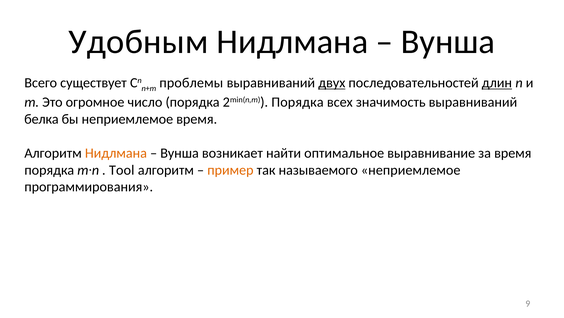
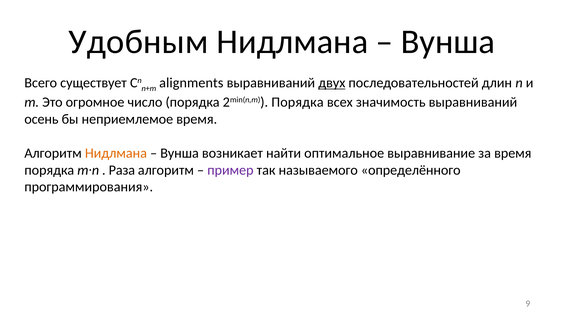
проблемы: проблемы -> alignments (191, 83)
длин underline: present -> none (497, 83)
белка: белка -> осень (41, 119)
Tool: Tool -> Раза (122, 170)
пример colour: orange -> purple (230, 170)
называемого неприемлемое: неприемлемое -> определённого (411, 170)
